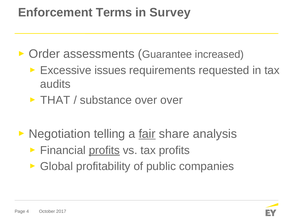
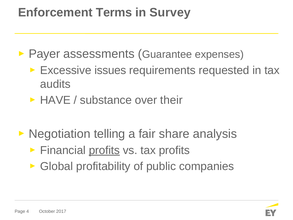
Order: Order -> Payer (44, 54)
increased: increased -> expenses (219, 54)
THAT: THAT -> HAVE (55, 100)
over over: over -> their (171, 100)
fair underline: present -> none (147, 134)
